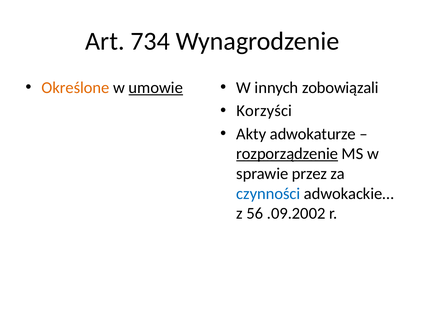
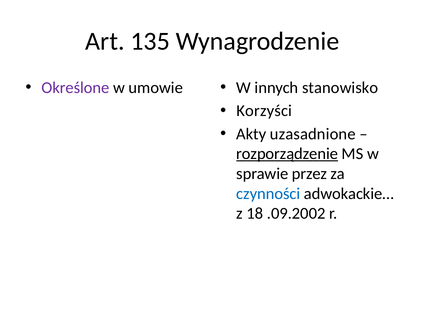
734: 734 -> 135 (150, 41)
Określone colour: orange -> purple (75, 88)
umowie underline: present -> none (156, 88)
zobowiązali: zobowiązali -> stanowisko (340, 88)
adwokaturze: adwokaturze -> uzasadnione (313, 134)
56: 56 -> 18 (255, 213)
